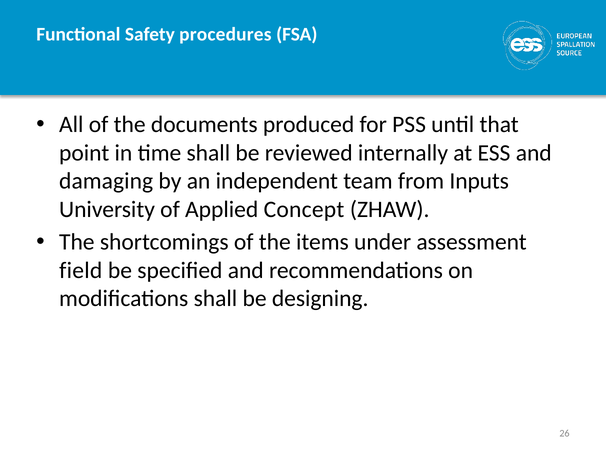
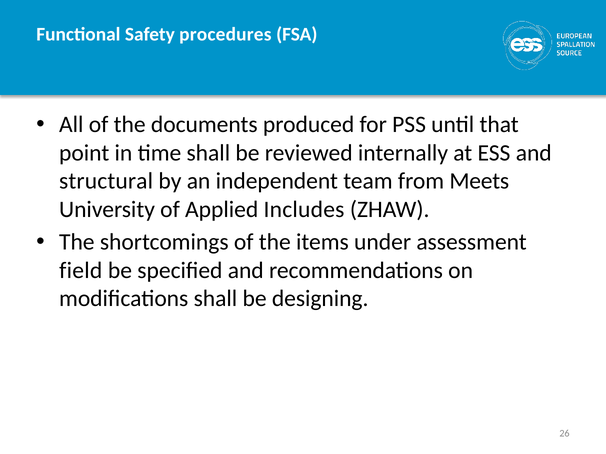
damaging: damaging -> structural (106, 181)
Inputs: Inputs -> Meets (479, 181)
Concept: Concept -> Includes (304, 209)
